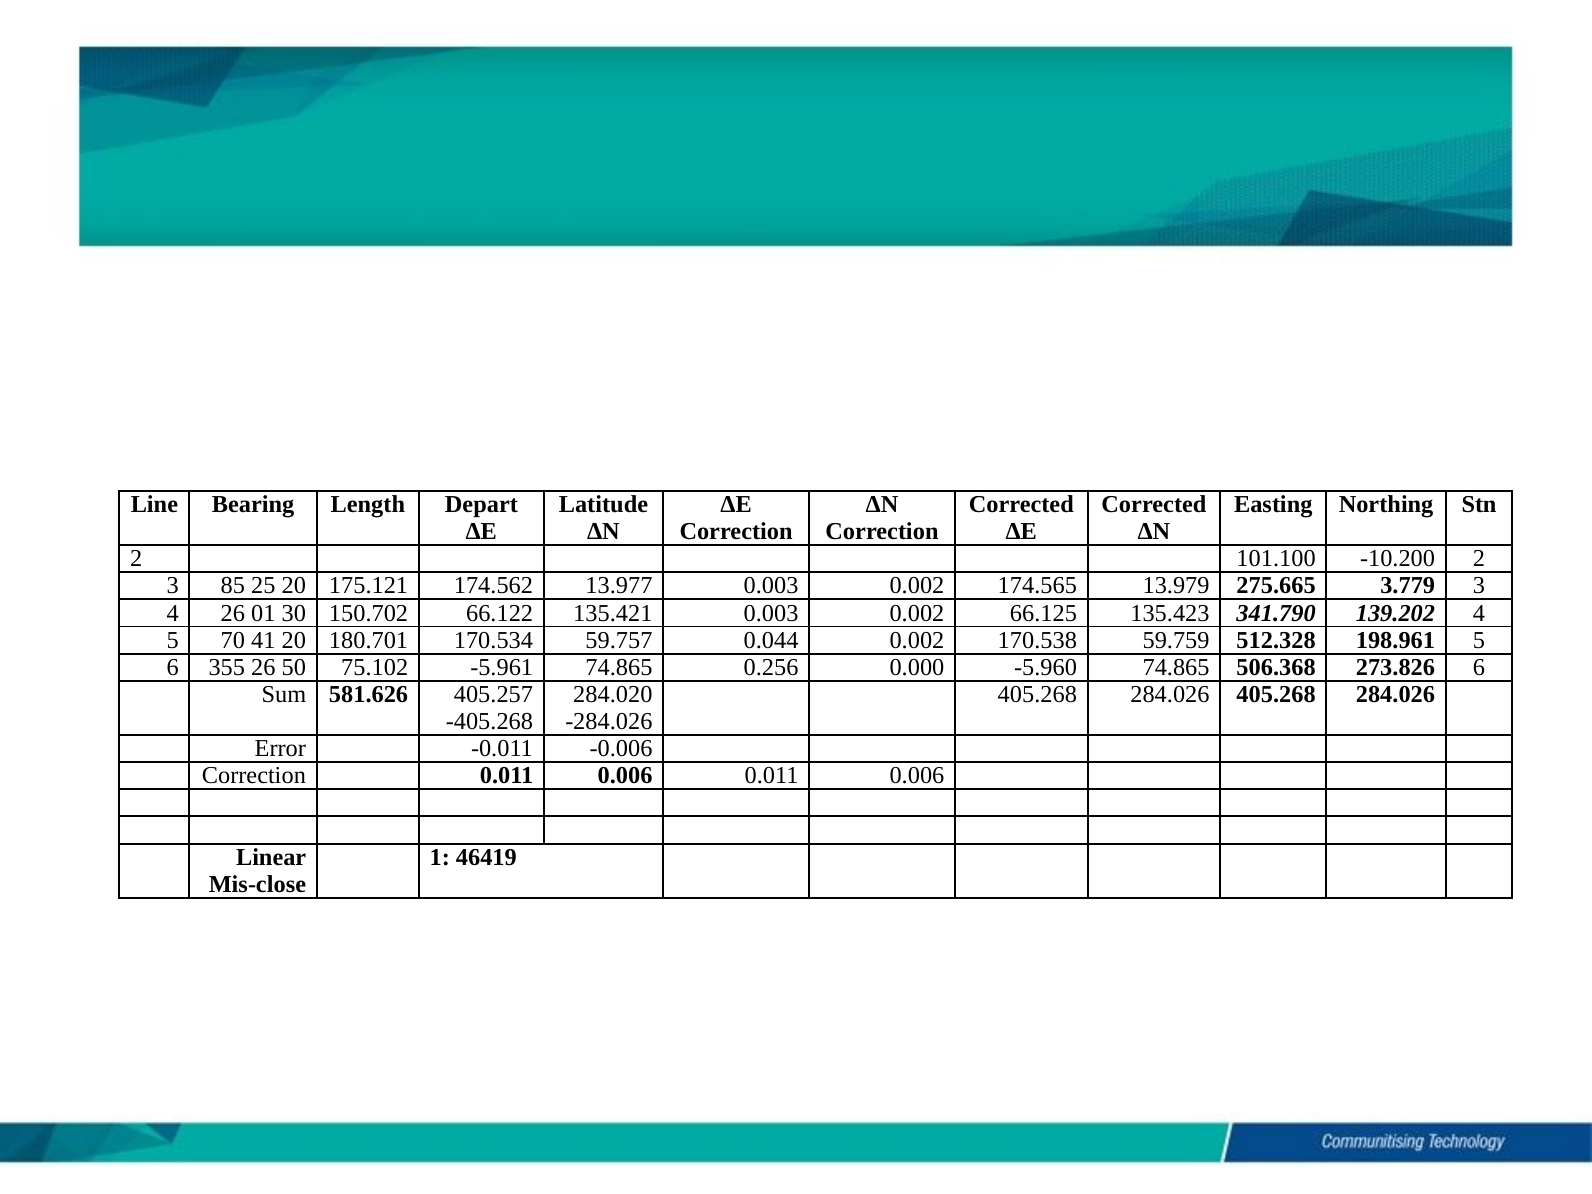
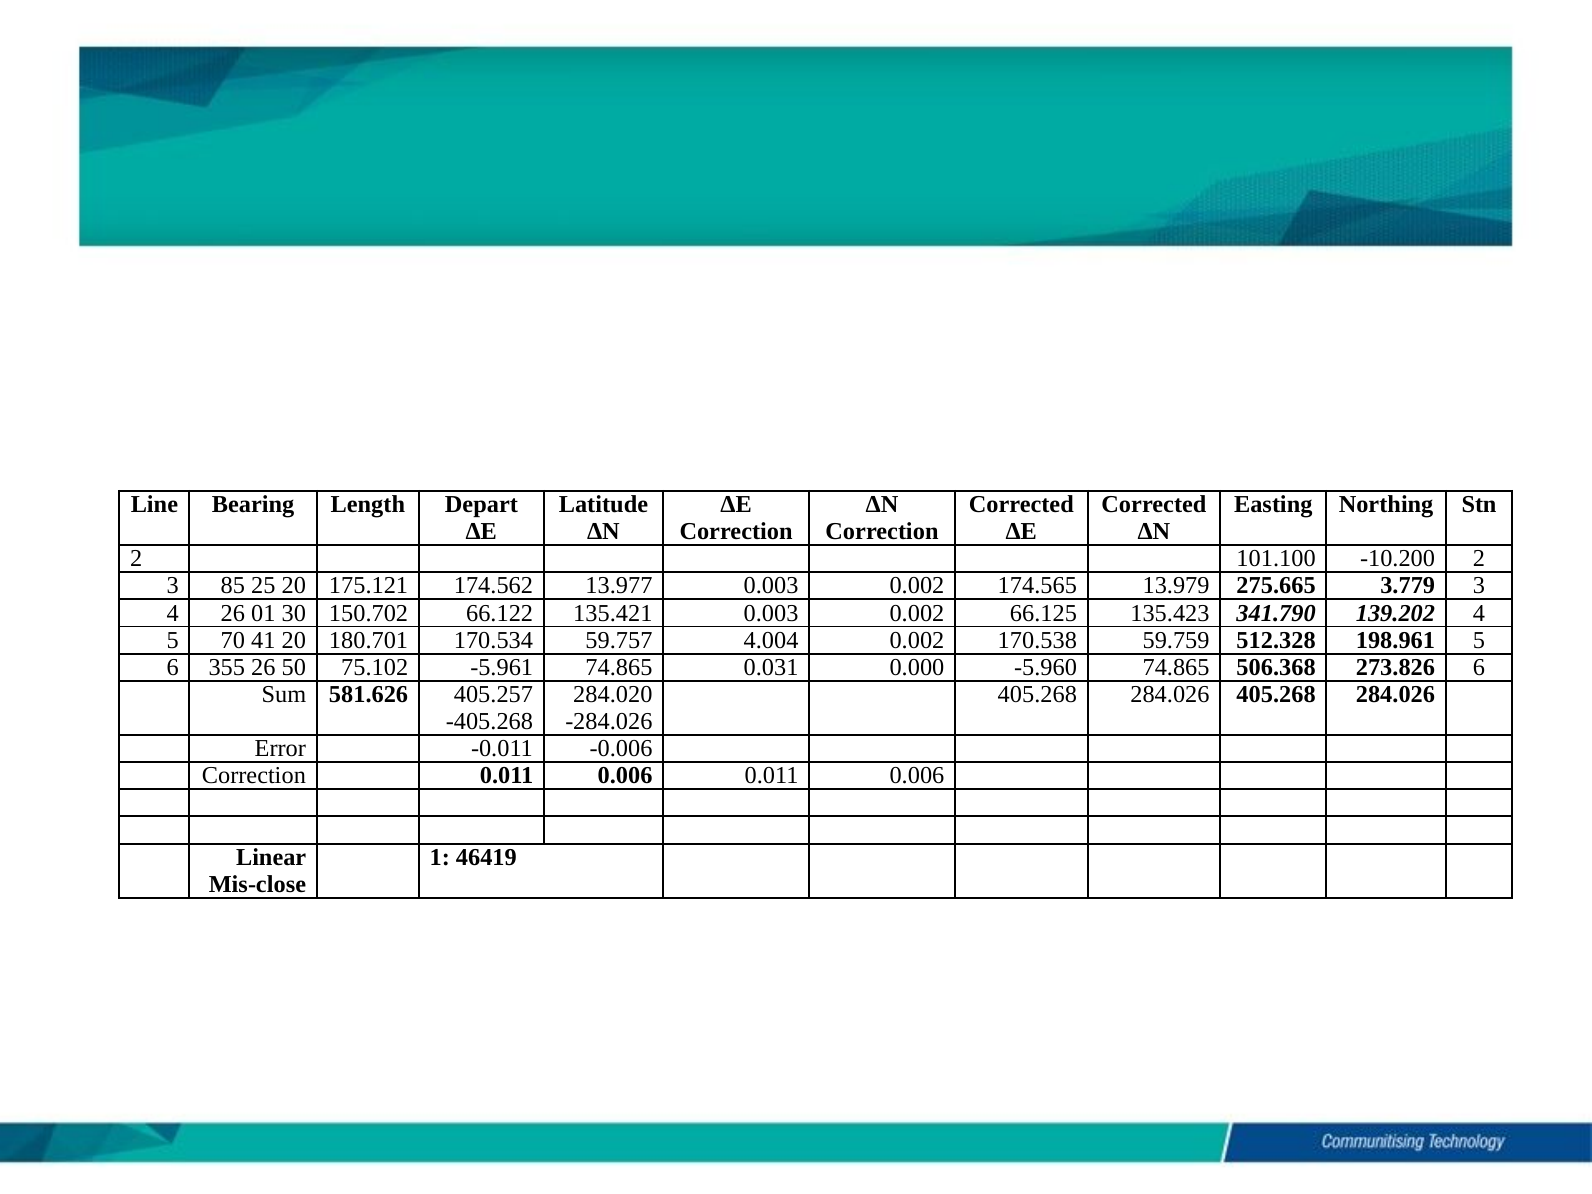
0.044: 0.044 -> 4.004 (771, 640)
0.256: 0.256 -> 0.031 (771, 667)
